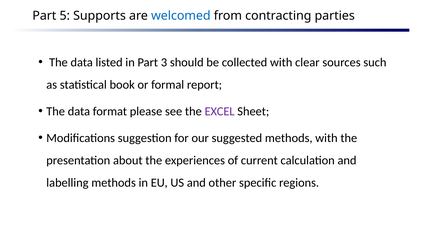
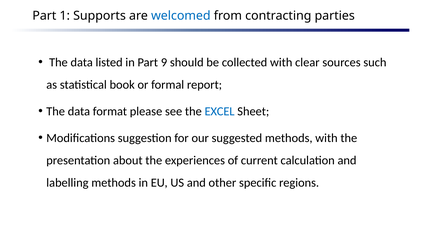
5: 5 -> 1 (65, 16)
3: 3 -> 9 (164, 62)
EXCEL colour: purple -> blue (220, 111)
